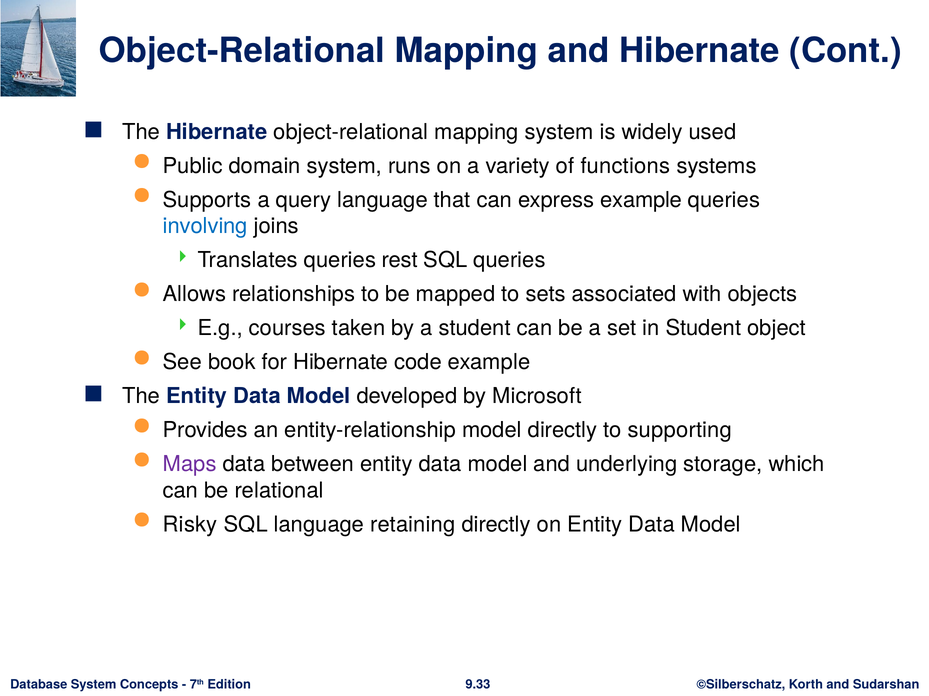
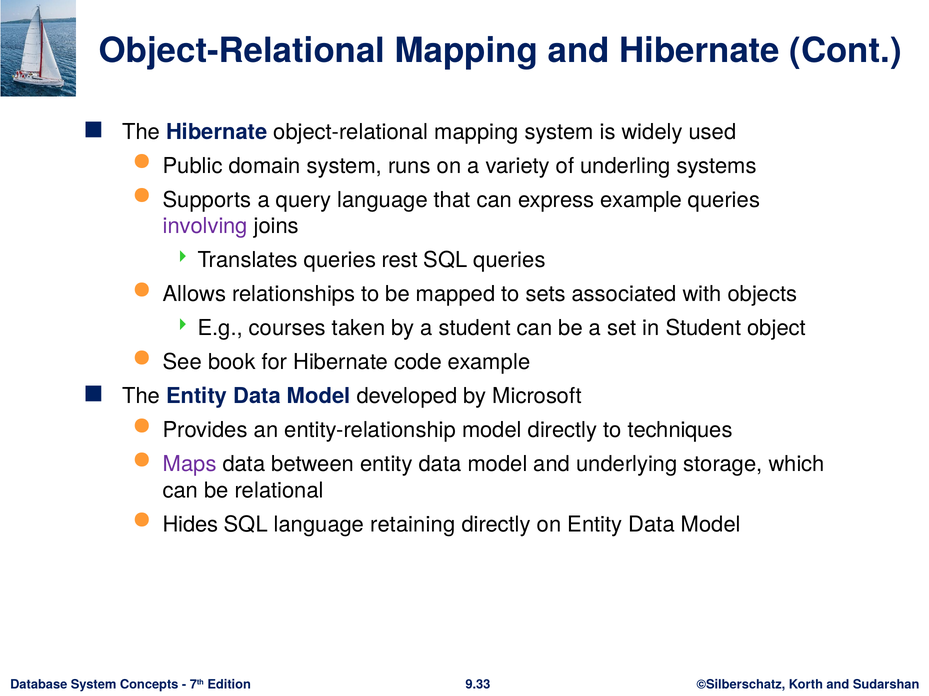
functions: functions -> underling (625, 166)
involving colour: blue -> purple (205, 227)
supporting: supporting -> techniques (680, 431)
Risky: Risky -> Hides (190, 525)
